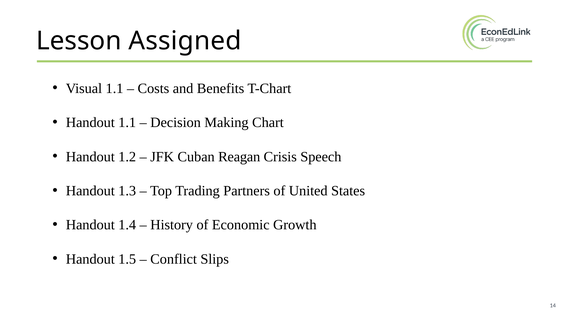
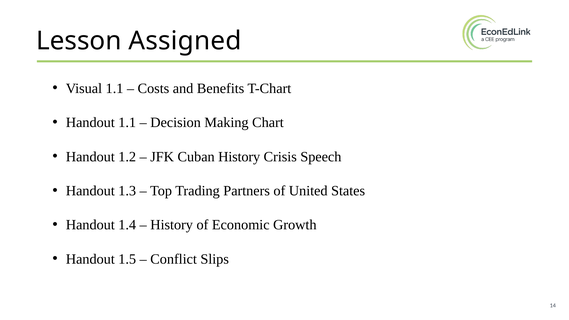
Cuban Reagan: Reagan -> History (239, 157)
